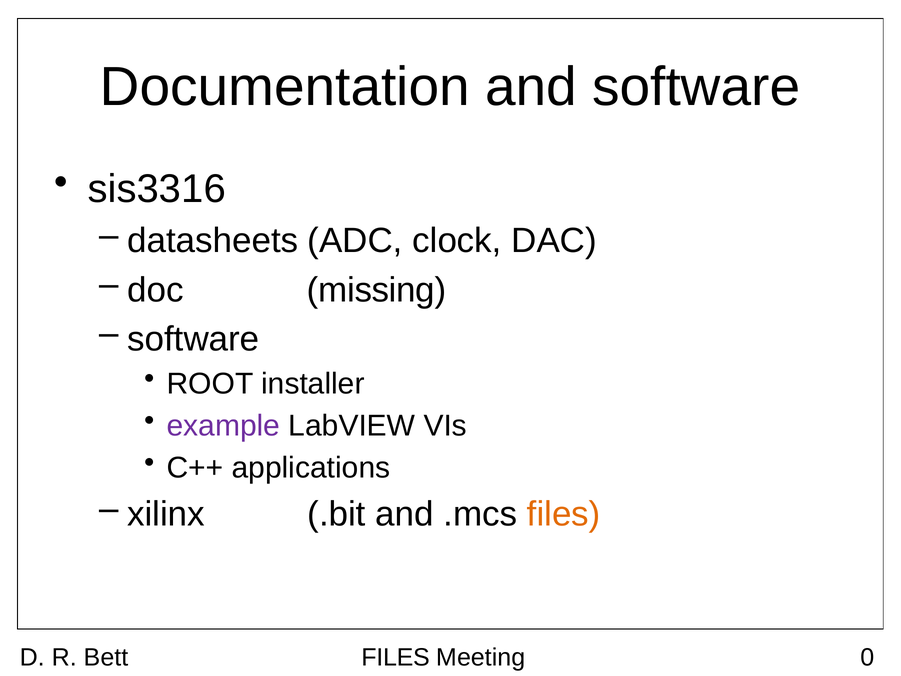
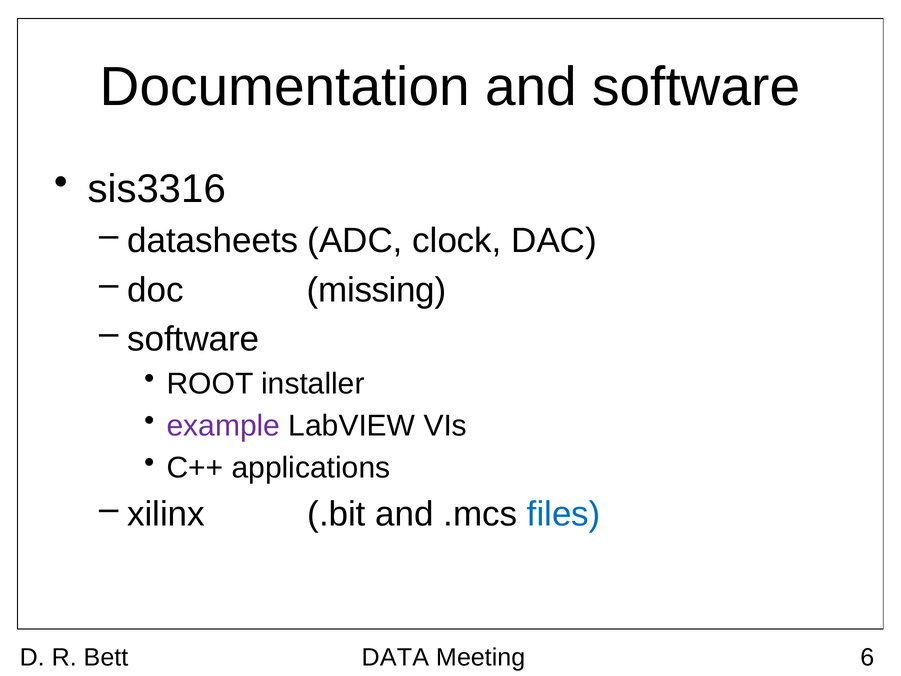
files colour: orange -> blue (564, 514)
Bett FILES: FILES -> DATA (395, 657)
0: 0 -> 6 (867, 657)
